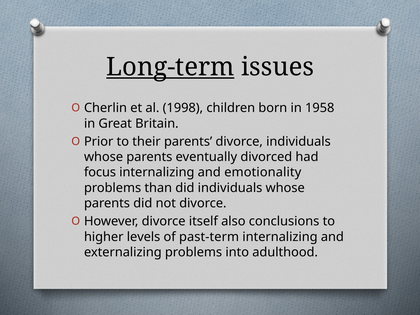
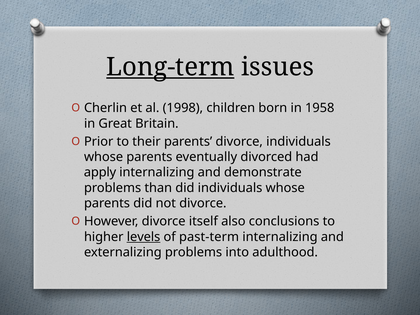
focus: focus -> apply (100, 172)
emotionality: emotionality -> demonstrate (263, 172)
levels underline: none -> present (144, 237)
